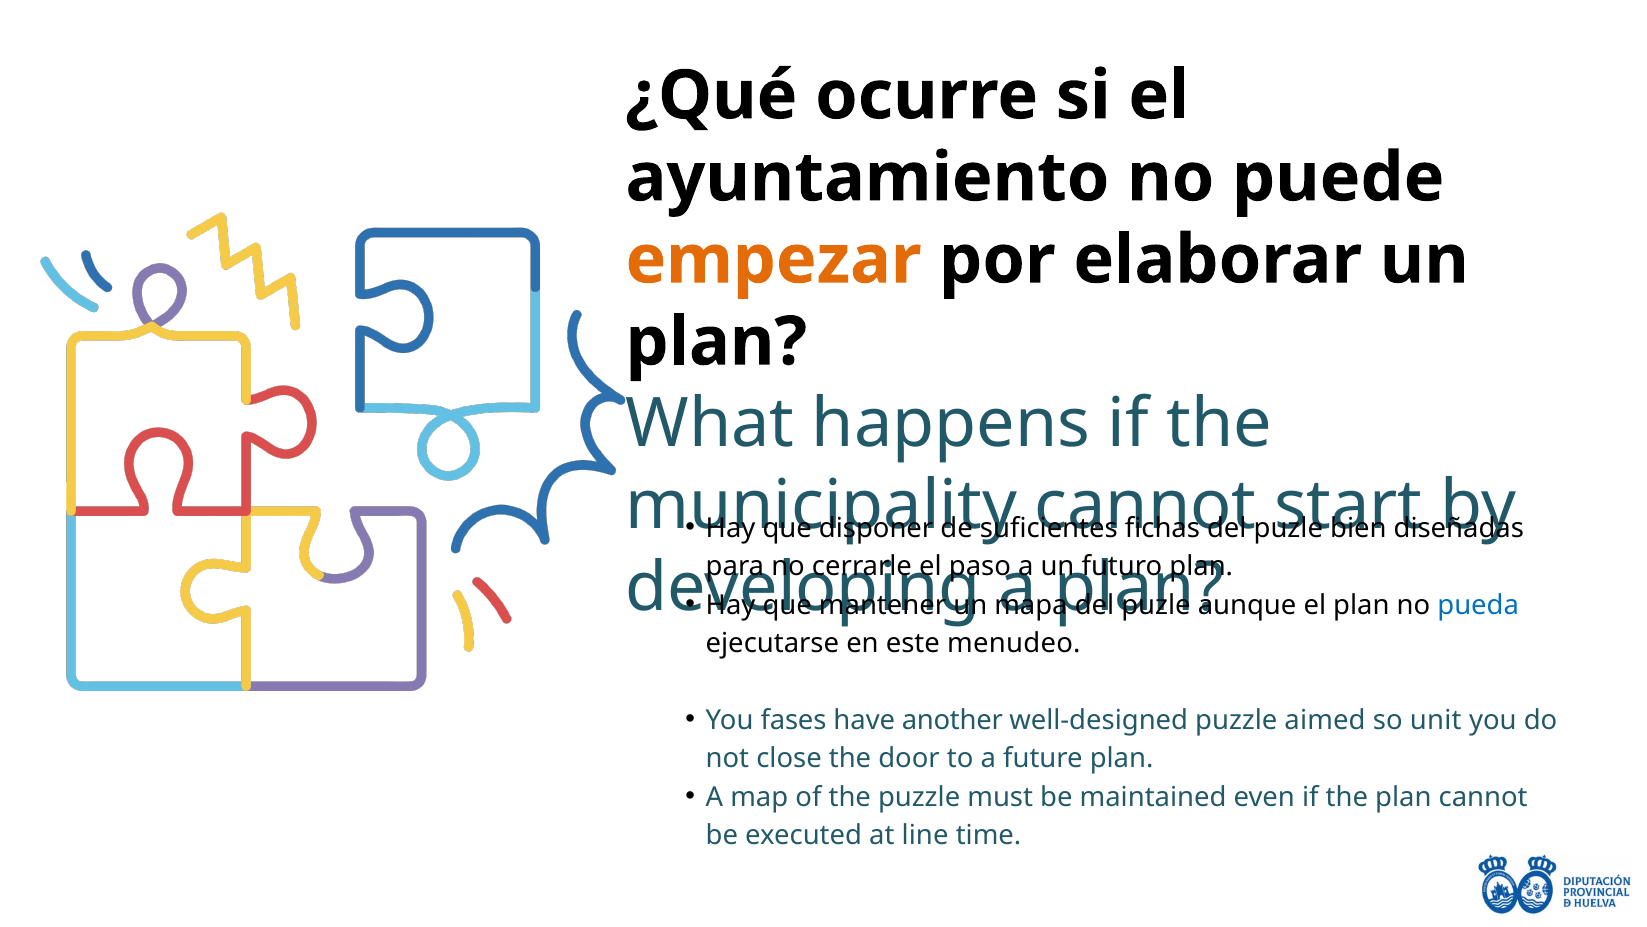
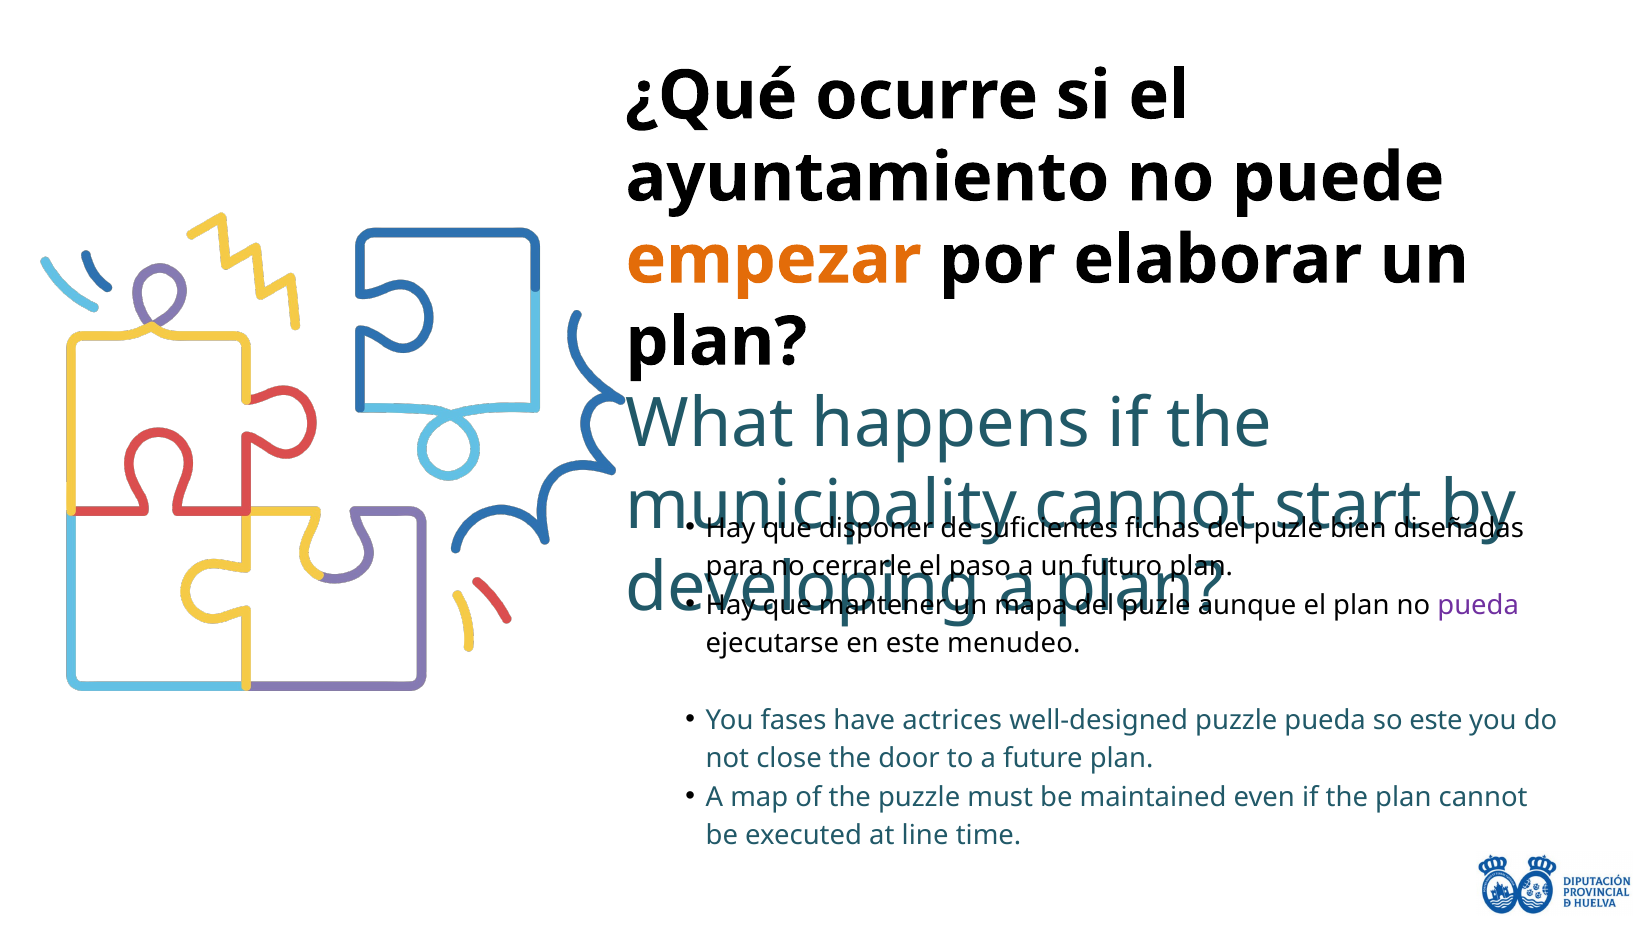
pueda colour: blue -> purple (1478, 605)
another: another -> actrices (952, 720)
puzzle aimed: aimed -> pueda (1325, 720)
so unit: unit -> este (1436, 720)
